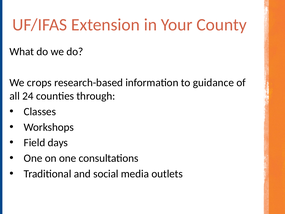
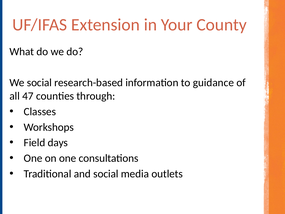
We crops: crops -> social (39, 83)
24: 24 -> 47 (28, 96)
